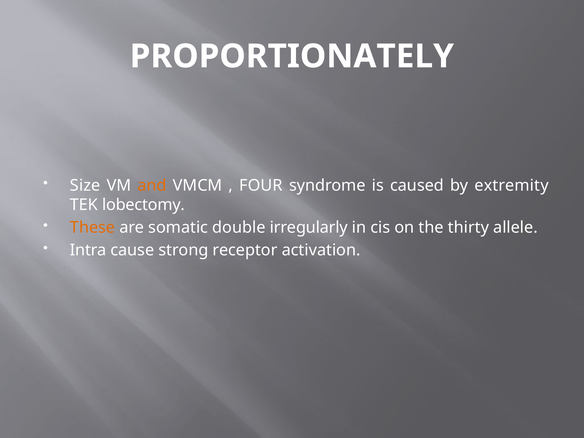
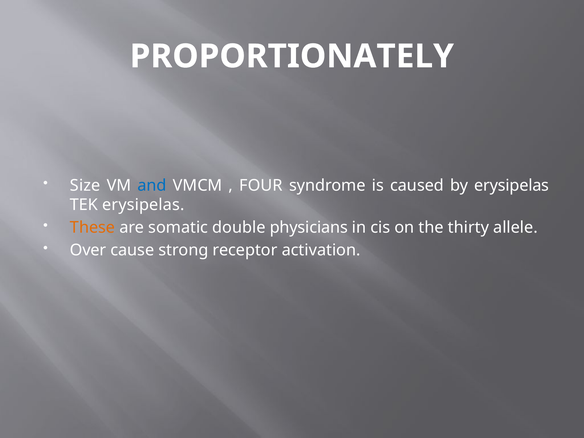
and colour: orange -> blue (152, 185)
by extremity: extremity -> erysipelas (512, 185)
TEK lobectomy: lobectomy -> erysipelas (143, 205)
irregularly: irregularly -> physicians (309, 228)
Intra: Intra -> Over (88, 250)
